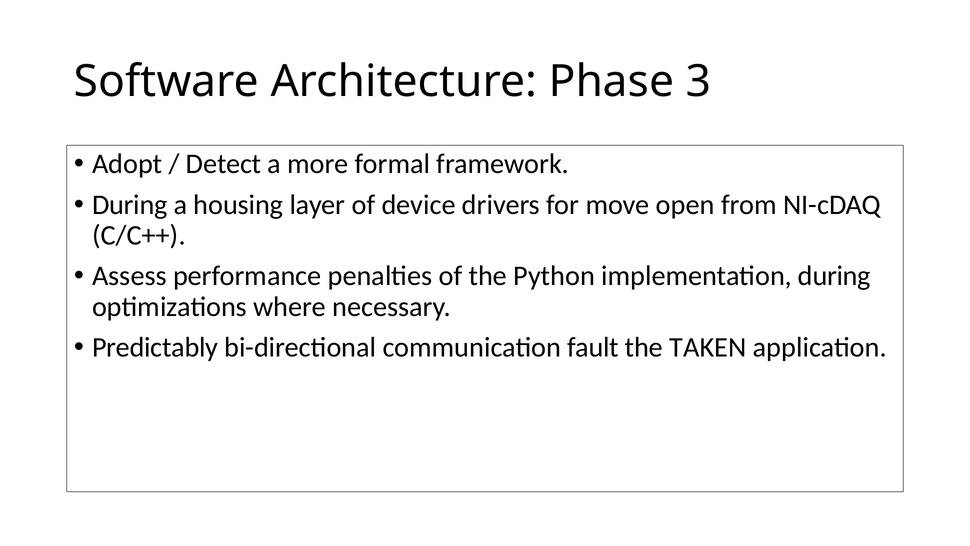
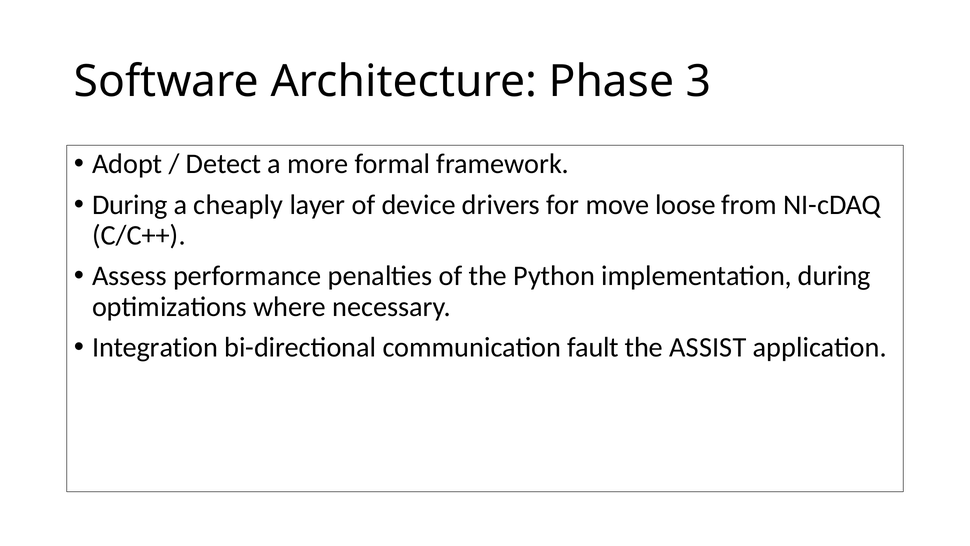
housing: housing -> cheaply (238, 205)
open: open -> loose (685, 205)
Predictably: Predictably -> Integration (155, 347)
TAKEN: TAKEN -> ASSIST (708, 347)
